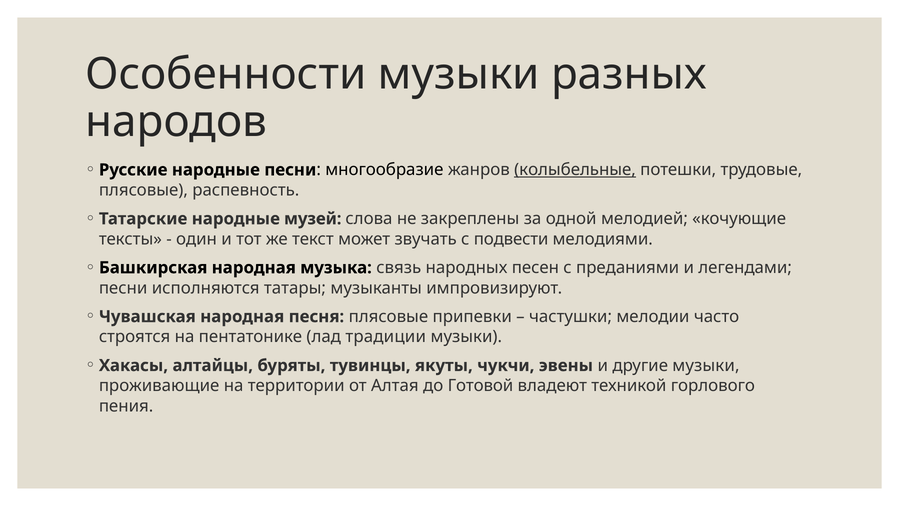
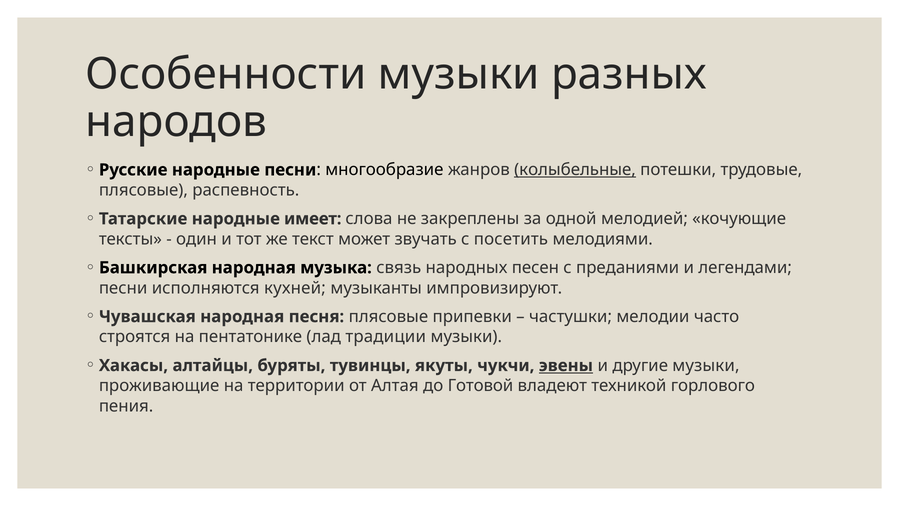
музей: музей -> имеет (313, 219)
подвести: подвести -> посетить (511, 239)
татары: татары -> кухней (295, 288)
эвены underline: none -> present (566, 365)
